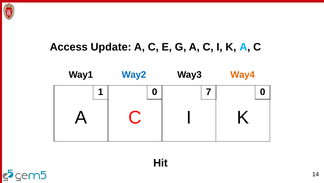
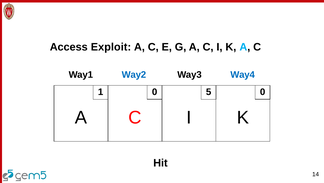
Update: Update -> Exploit (111, 47)
Way4 colour: orange -> blue (243, 74)
7: 7 -> 5 (209, 92)
